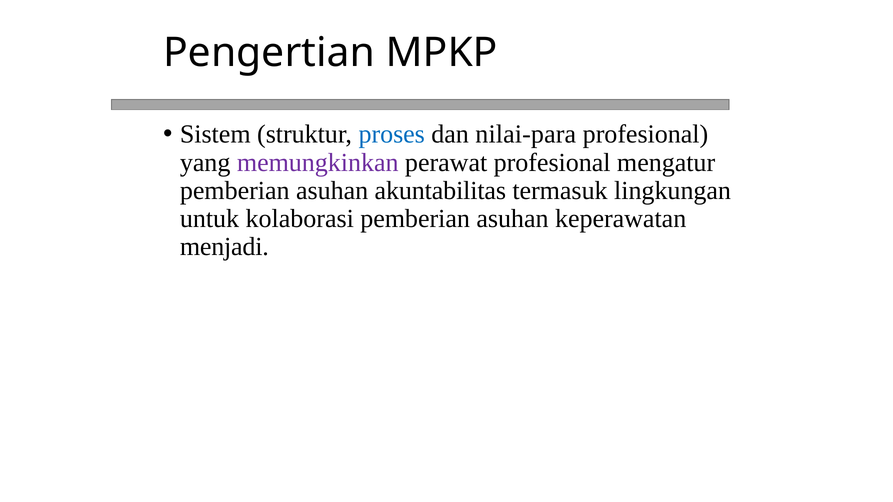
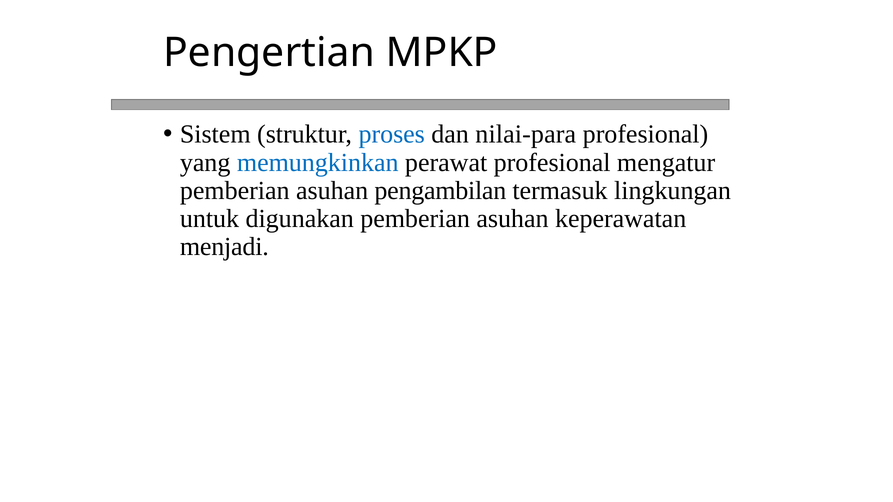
memungkinkan colour: purple -> blue (318, 163)
akuntabilitas: akuntabilitas -> pengambilan (440, 191)
kolaborasi: kolaborasi -> digunakan (300, 219)
